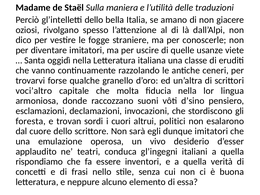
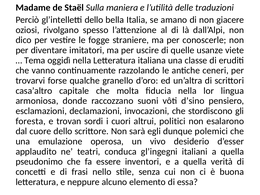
Santa: Santa -> Tema (35, 60)
voci’altro: voci’altro -> casa’altro (34, 91)
dunque imitatori: imitatori -> polemici (211, 131)
rispondiamo: rispondiamo -> pseudonimo (39, 162)
